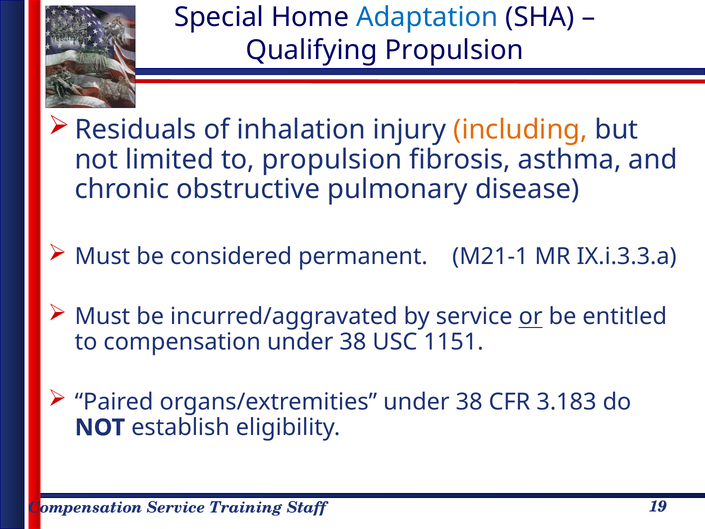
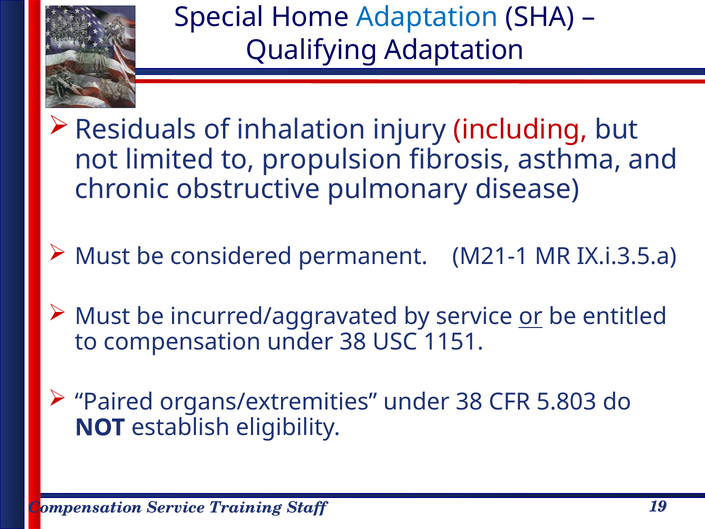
Qualifying Propulsion: Propulsion -> Adaptation (454, 50)
including colour: orange -> red (520, 130)
IX.i.3.3.a: IX.i.3.3.a -> IX.i.3.5.a (627, 256)
3.183: 3.183 -> 5.803 (566, 402)
